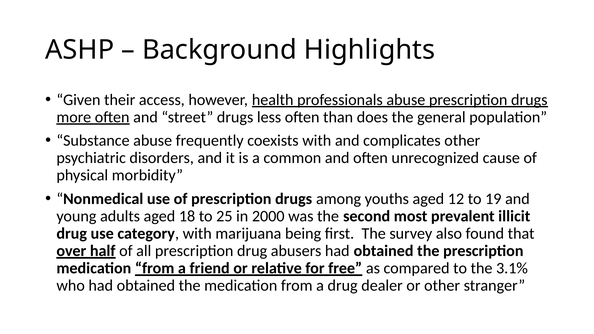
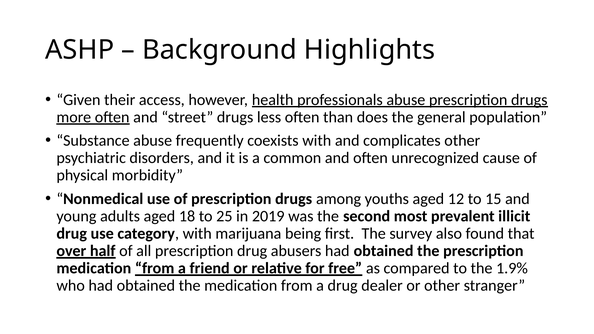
19: 19 -> 15 (493, 199)
2000: 2000 -> 2019 (268, 216)
3.1%: 3.1% -> 1.9% (512, 268)
